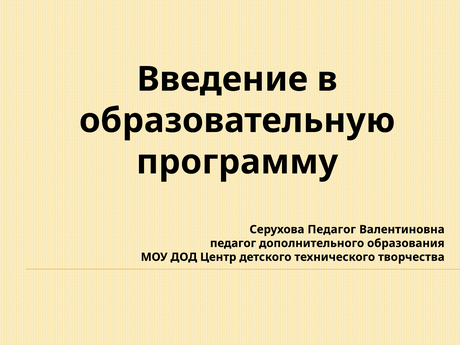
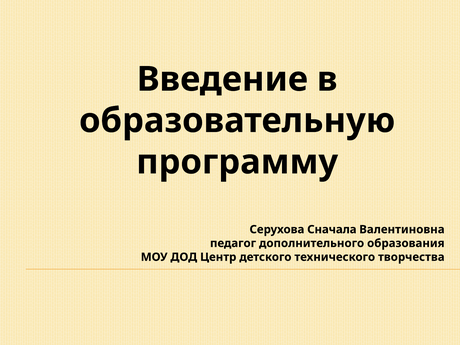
Серухова Педагог: Педагог -> Сначала (332, 229)
